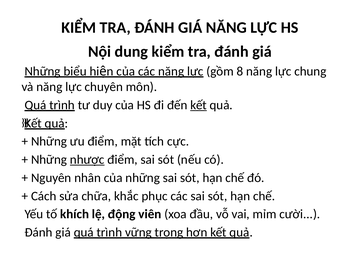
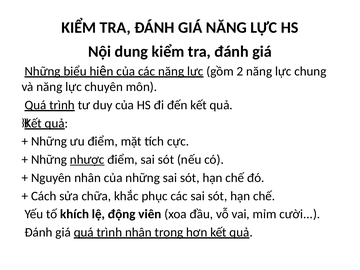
8: 8 -> 2 (240, 71)
kết underline: present -> none (199, 105)
vững: vững -> nhận (138, 232)
